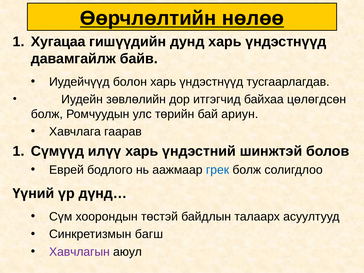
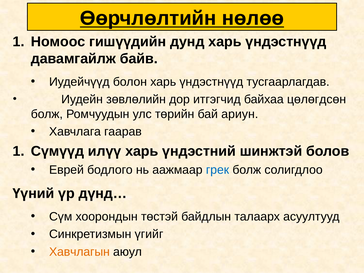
Хугацаа: Хугацаа -> Номоос (58, 42)
багш: багш -> үгийг (149, 234)
Хавчлагын colour: purple -> orange (79, 252)
